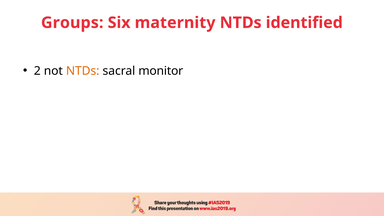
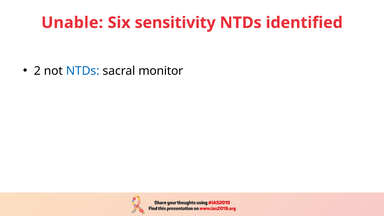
Groups: Groups -> Unable (72, 23)
maternity: maternity -> sensitivity (175, 23)
NTDs colour: orange -> blue (83, 71)
